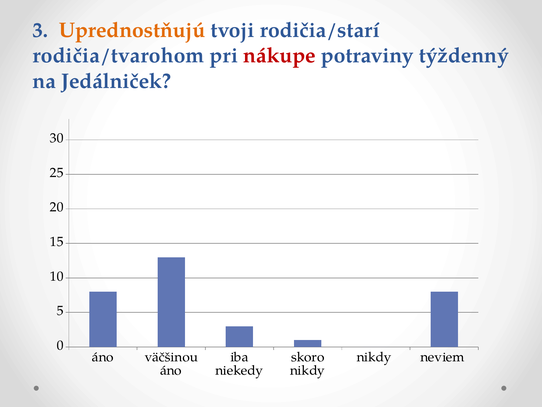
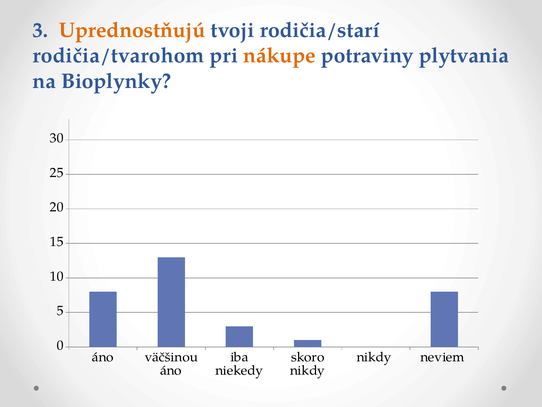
nákupe colour: red -> orange (280, 56)
týždenný: týždenný -> plytvania (464, 56)
Jedálniček: Jedálniček -> Bioplynky (116, 81)
